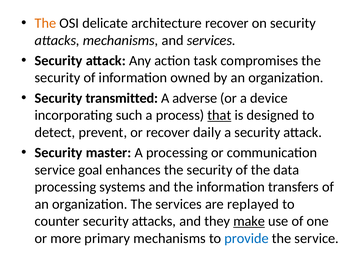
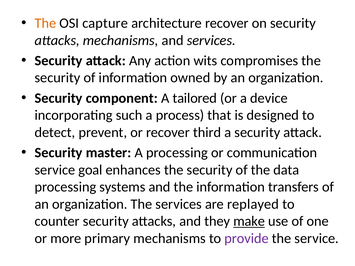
delicate: delicate -> capture (105, 23)
task: task -> wits (205, 61)
transmitted: transmitted -> component (122, 98)
adverse: adverse -> tailored (195, 98)
that underline: present -> none (219, 115)
daily: daily -> third (207, 132)
provide colour: blue -> purple (247, 239)
